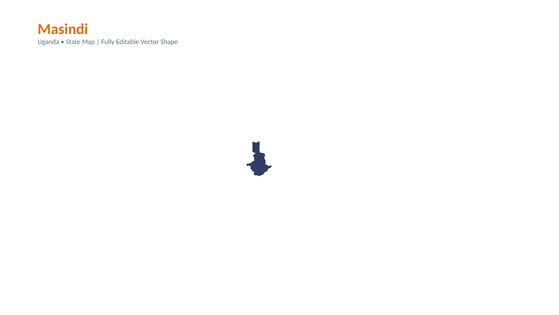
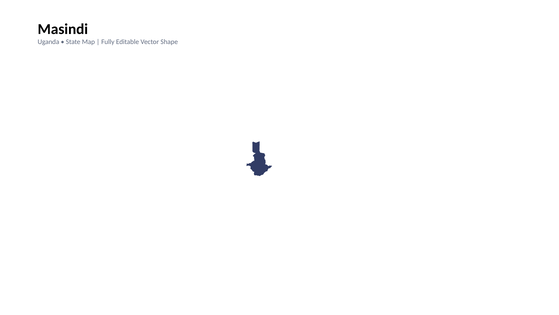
Masindi colour: orange -> black (63, 29)
